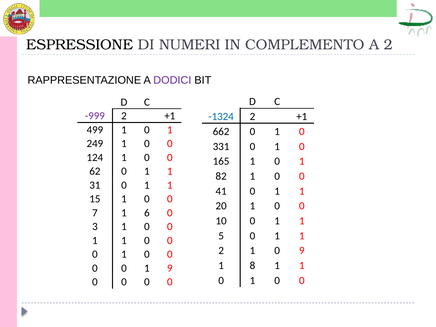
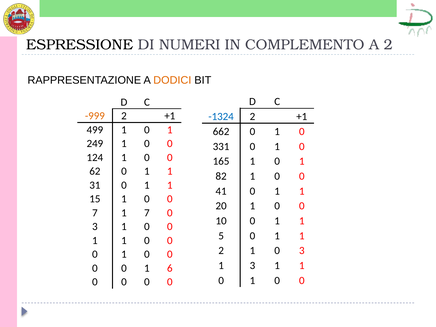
DODICI colour: purple -> orange (172, 80)
-999 colour: purple -> orange (95, 116)
1 6: 6 -> 7 (147, 213)
1 0 9: 9 -> 3 (302, 251)
1 8: 8 -> 3 (252, 266)
1 9: 9 -> 6 (170, 268)
